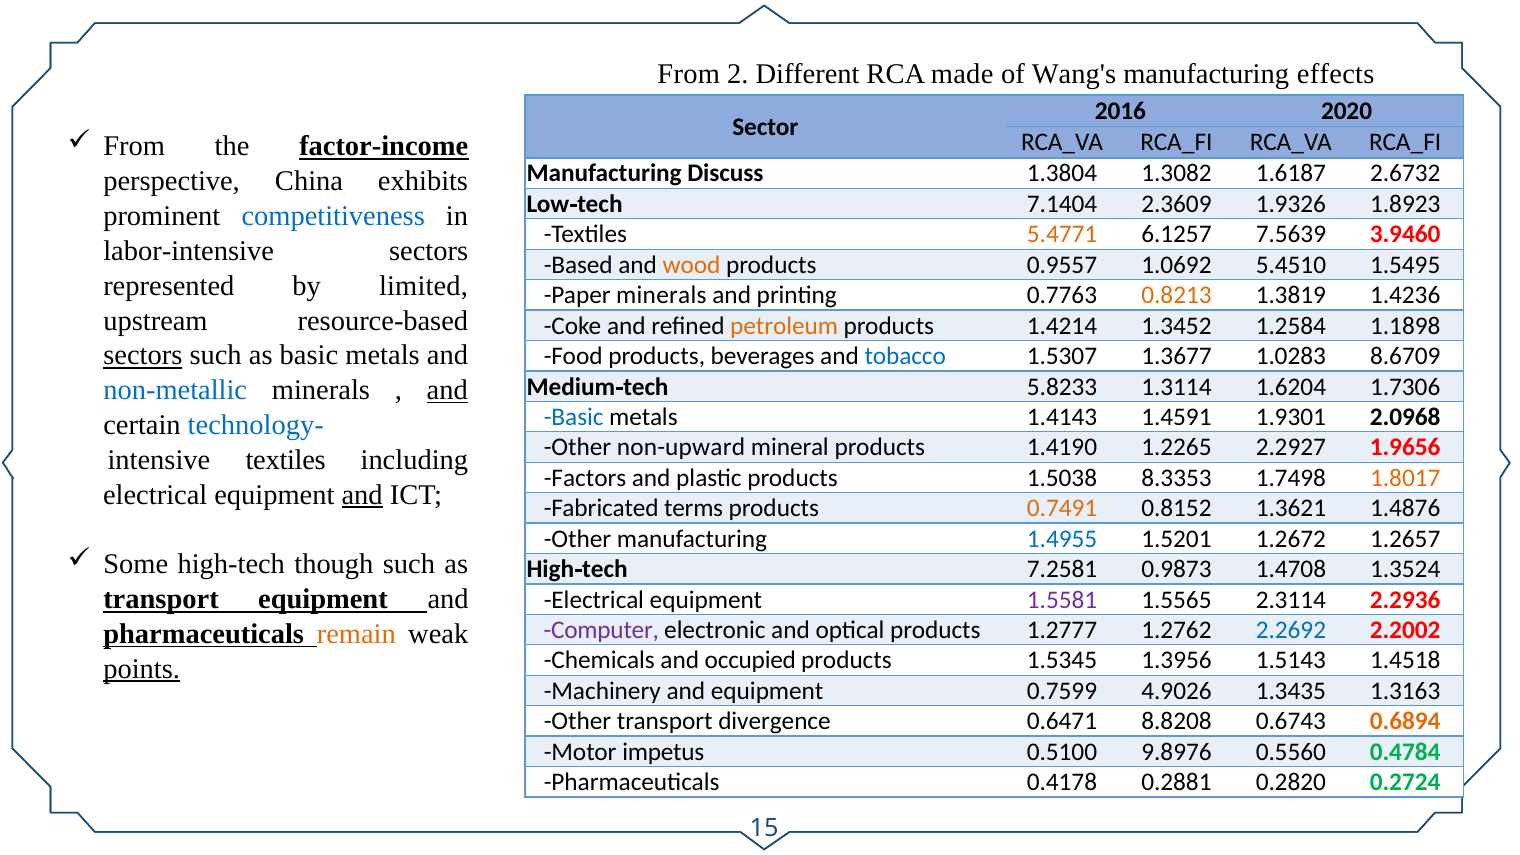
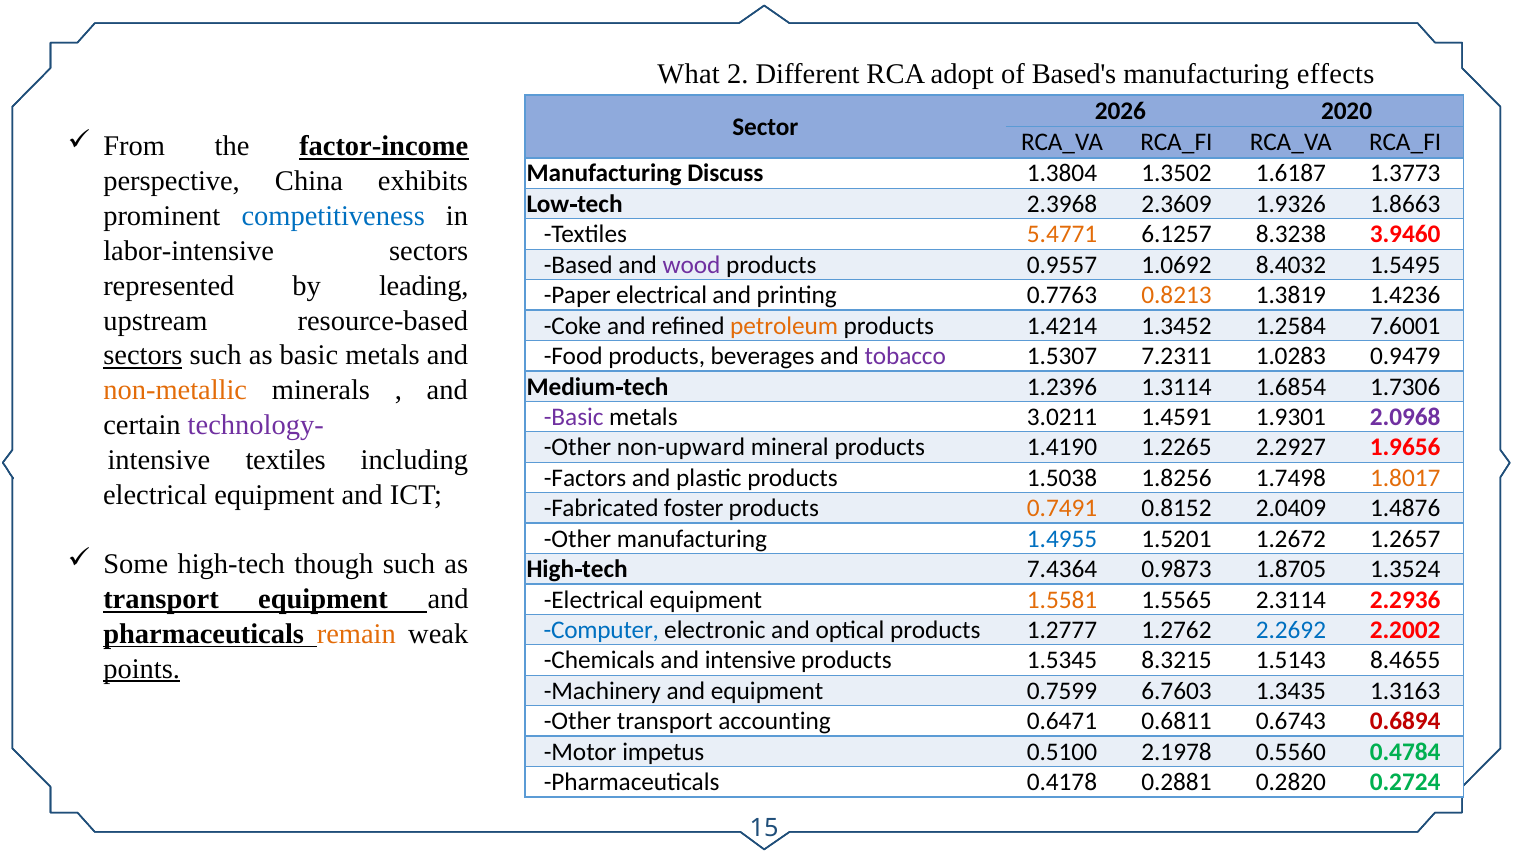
From: From -> What (689, 74)
made: made -> adopt (962, 74)
Wang's: Wang's -> Based's (1074, 74)
2016: 2016 -> 2026 (1120, 111)
1.3082: 1.3082 -> 1.3502 (1176, 174)
2.6732: 2.6732 -> 1.3773 (1405, 174)
7.1404: 7.1404 -> 2.3968 (1062, 204)
1.8923: 1.8923 -> 1.8663 (1405, 204)
7.5639: 7.5639 -> 8.3238 (1291, 235)
wood colour: orange -> purple (692, 265)
5.4510: 5.4510 -> 8.4032 (1291, 265)
limited: limited -> leading (424, 286)
Paper minerals: minerals -> electrical (662, 295)
1.1898: 1.1898 -> 7.6001 (1405, 326)
tobacco colour: blue -> purple (905, 356)
1.3677: 1.3677 -> 7.2311 (1176, 356)
8.6709: 8.6709 -> 0.9479 (1405, 356)
non‑metallic colour: blue -> orange (175, 390)
and underline: present -> none (447, 390)
5.8233: 5.8233 -> 1.2396 (1062, 387)
1.6204: 1.6204 -> 1.6854 (1291, 387)
Basic colour: blue -> purple (574, 417)
1.4143: 1.4143 -> 3.0211 (1062, 417)
2.0968 colour: black -> purple (1405, 417)
technology‑ colour: blue -> purple (256, 425)
8.3353: 8.3353 -> 1.8256 (1176, 478)
and underline: present -> none (362, 495)
terms: terms -> foster (694, 508)
1.3621: 1.3621 -> 2.0409 (1291, 508)
7.2581: 7.2581 -> 7.4364 (1062, 569)
1.4708: 1.4708 -> 1.8705 (1291, 569)
1.5581 colour: purple -> orange (1062, 600)
Computer colour: purple -> blue (601, 630)
and occupied: occupied -> intensive (750, 661)
1.3956: 1.3956 -> 8.3215 (1176, 661)
1.4518: 1.4518 -> 8.4655 (1405, 661)
4.9026: 4.9026 -> 6.7603 (1176, 691)
divergence: divergence -> accounting (774, 721)
8.8208: 8.8208 -> 0.6811 (1176, 721)
0.6894 colour: orange -> red (1405, 721)
9.8976: 9.8976 -> 2.1978 (1176, 752)
